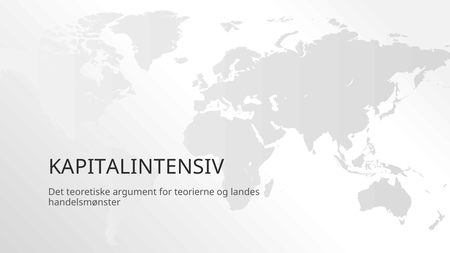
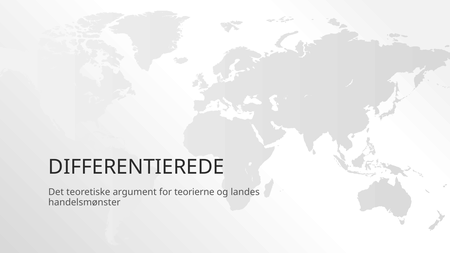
KAPITALINTENSIV: KAPITALINTENSIV -> DIFFERENTIEREDE (136, 167)
